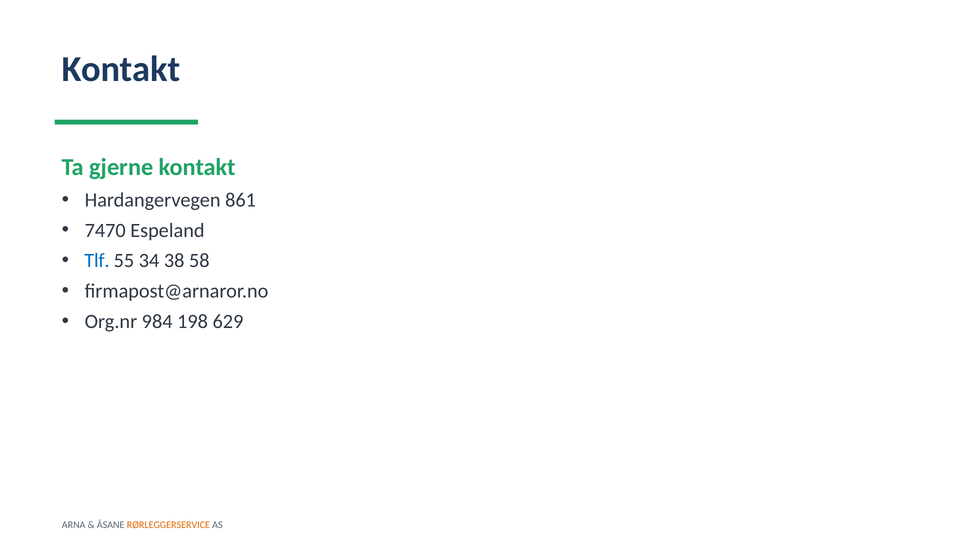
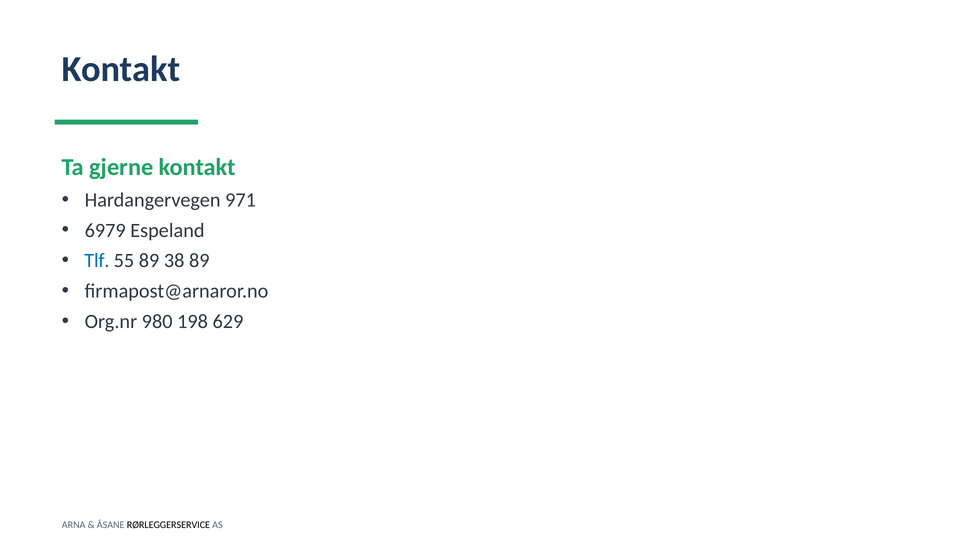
861: 861 -> 971 (241, 200)
7470: 7470 -> 6979 (105, 230)
55 34: 34 -> 89 (149, 261)
38 58: 58 -> 89 (199, 261)
984: 984 -> 980 (157, 321)
RØRLEGGERSERVICE colour: orange -> black (168, 525)
